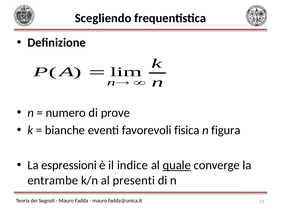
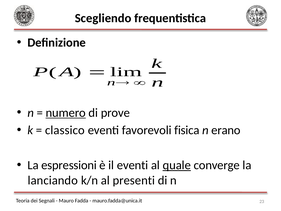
numero underline: none -> present (66, 113)
bianche: bianche -> classico (65, 130)
figura: figura -> erano (226, 130)
il indice: indice -> eventi (133, 165)
entrambe: entrambe -> lanciando (53, 180)
